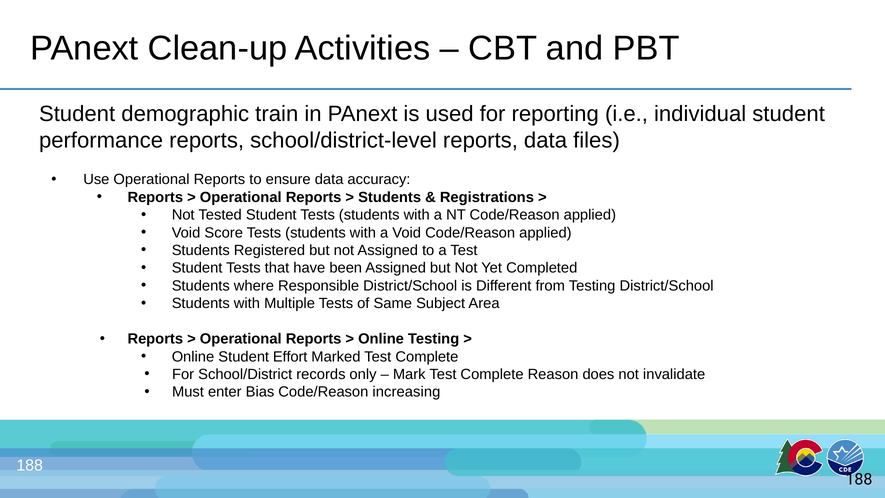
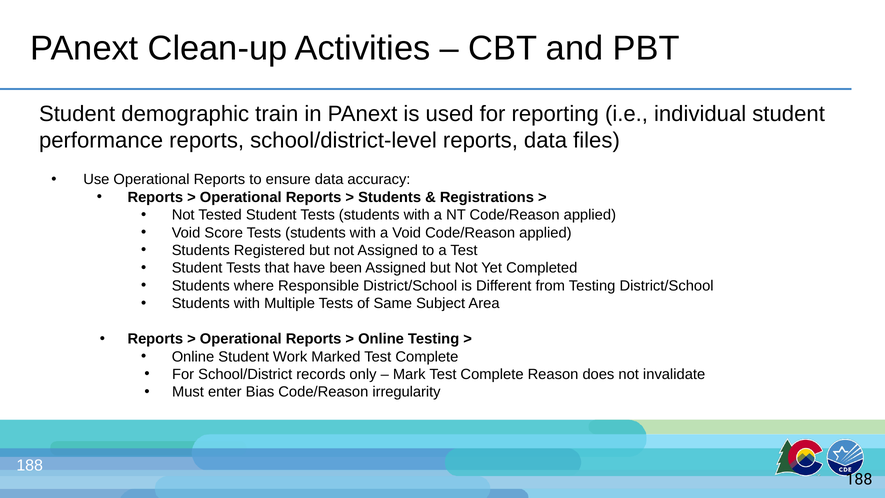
Effort: Effort -> Work (290, 357)
increasing: increasing -> irregularity (406, 392)
